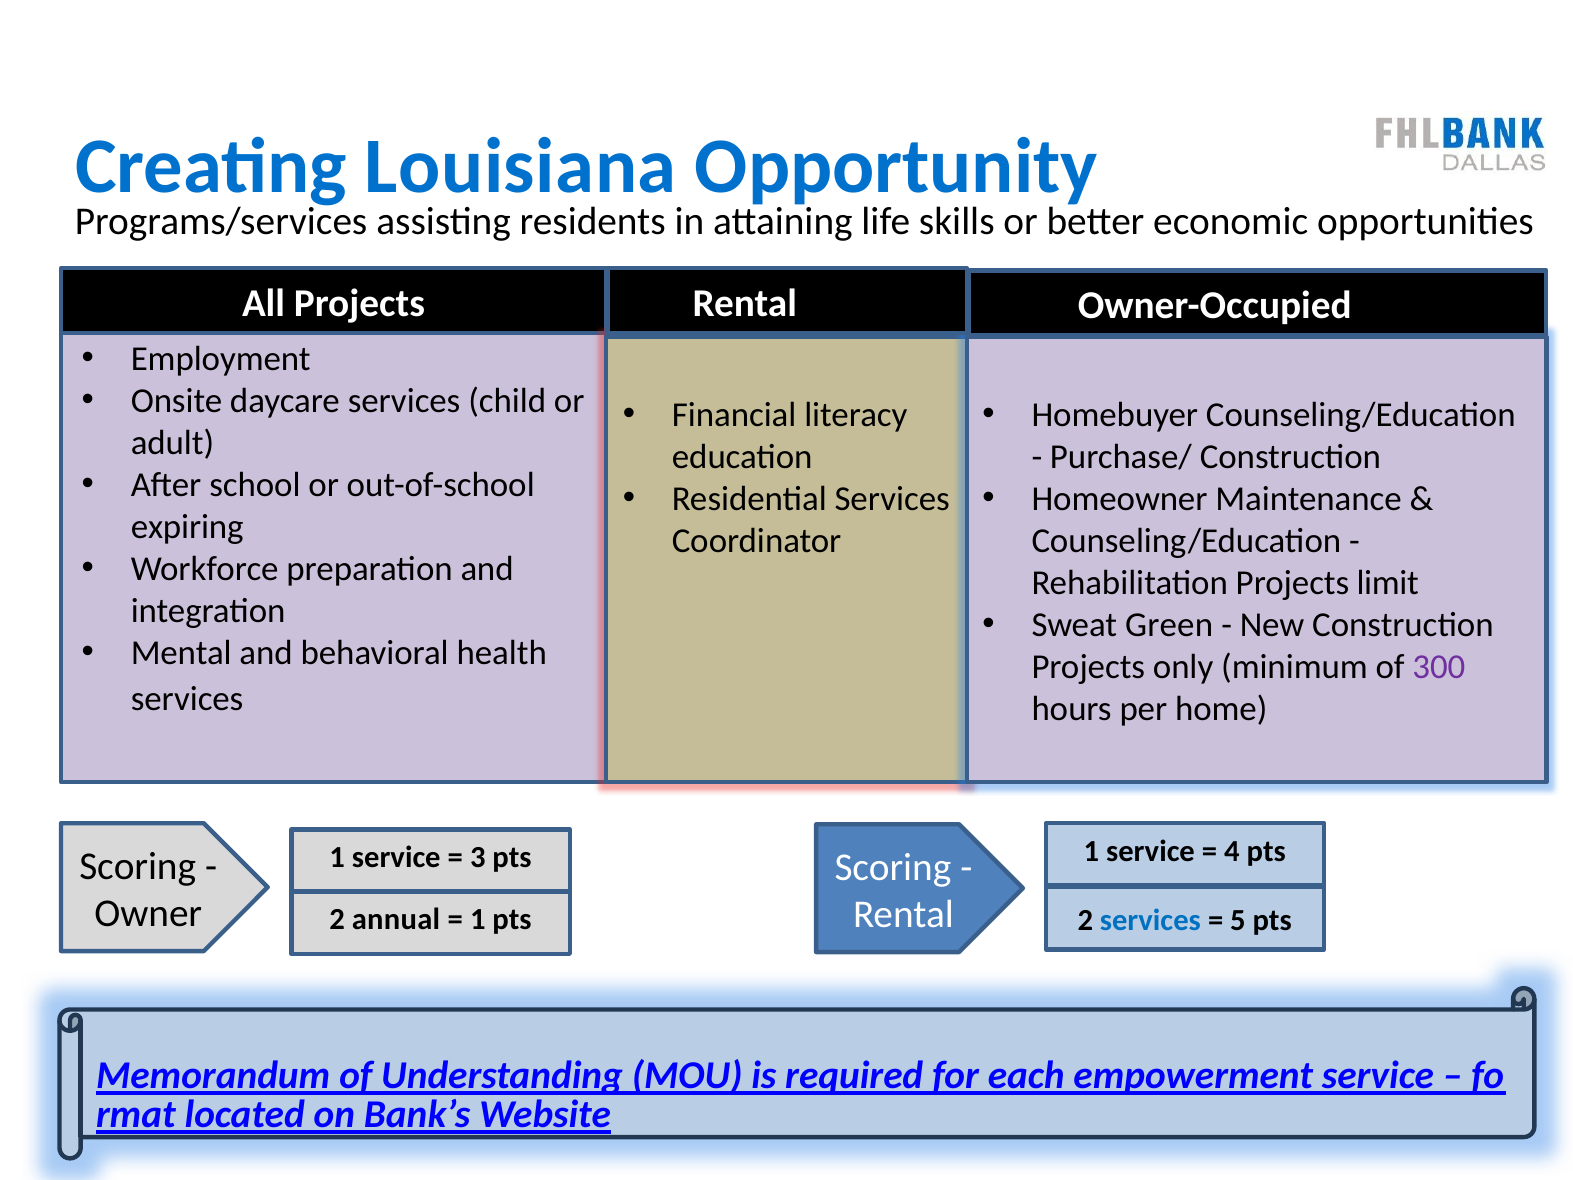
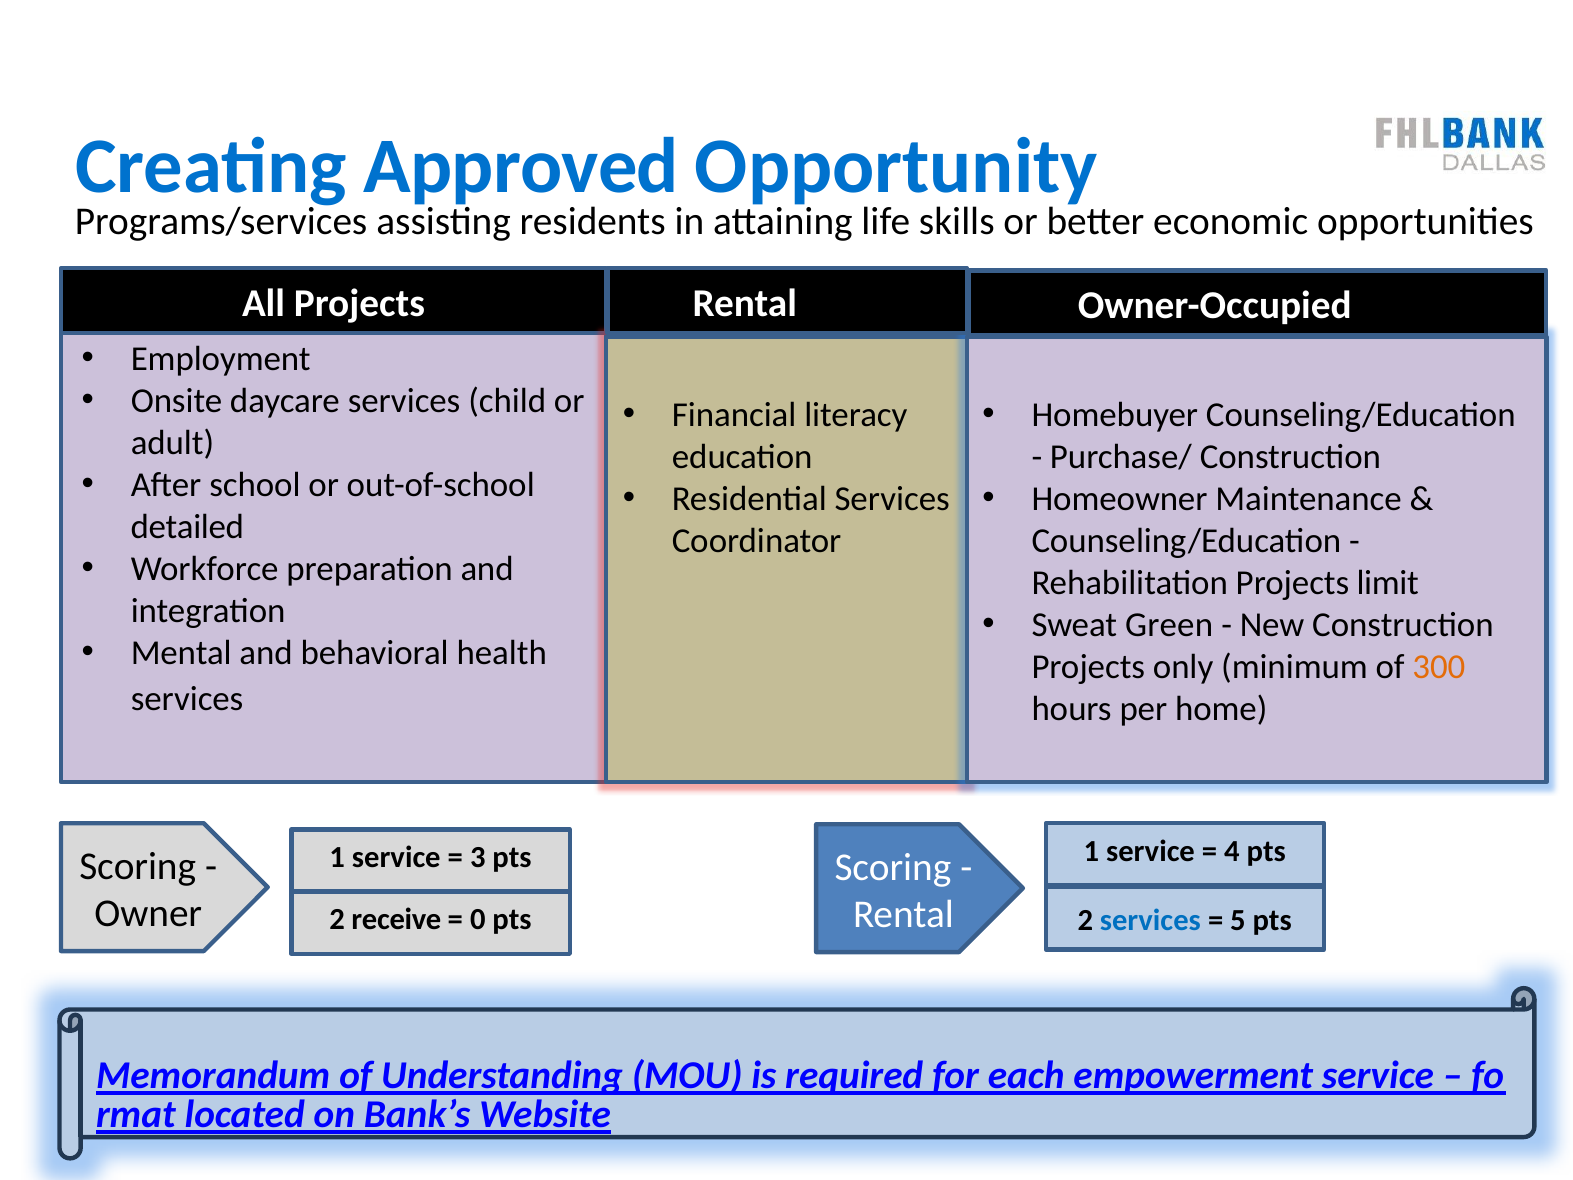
Louisiana: Louisiana -> Approved (521, 167)
expiring: expiring -> detailed (187, 527)
300 colour: purple -> orange (1439, 667)
annual: annual -> receive (396, 919)
1: 1 -> 0 (478, 919)
